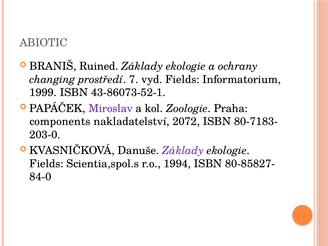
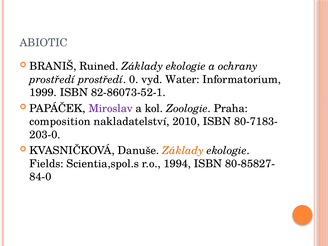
changing: changing -> prostředí (52, 79)
7: 7 -> 0 (134, 79)
vyd Fields: Fields -> Water (182, 79)
43-86073-52-1: 43-86073-52-1 -> 82-86073-52-1 (128, 93)
components: components -> composition (60, 122)
2072: 2072 -> 2010 (186, 122)
Základy colour: purple -> orange (183, 151)
